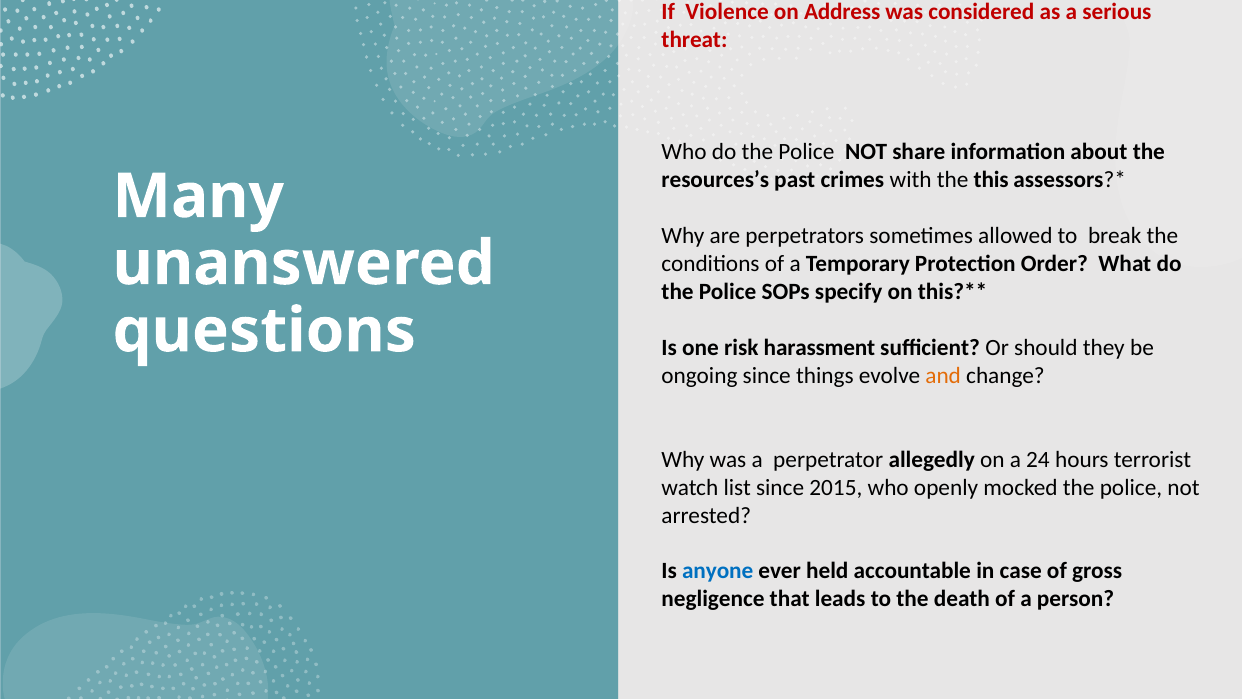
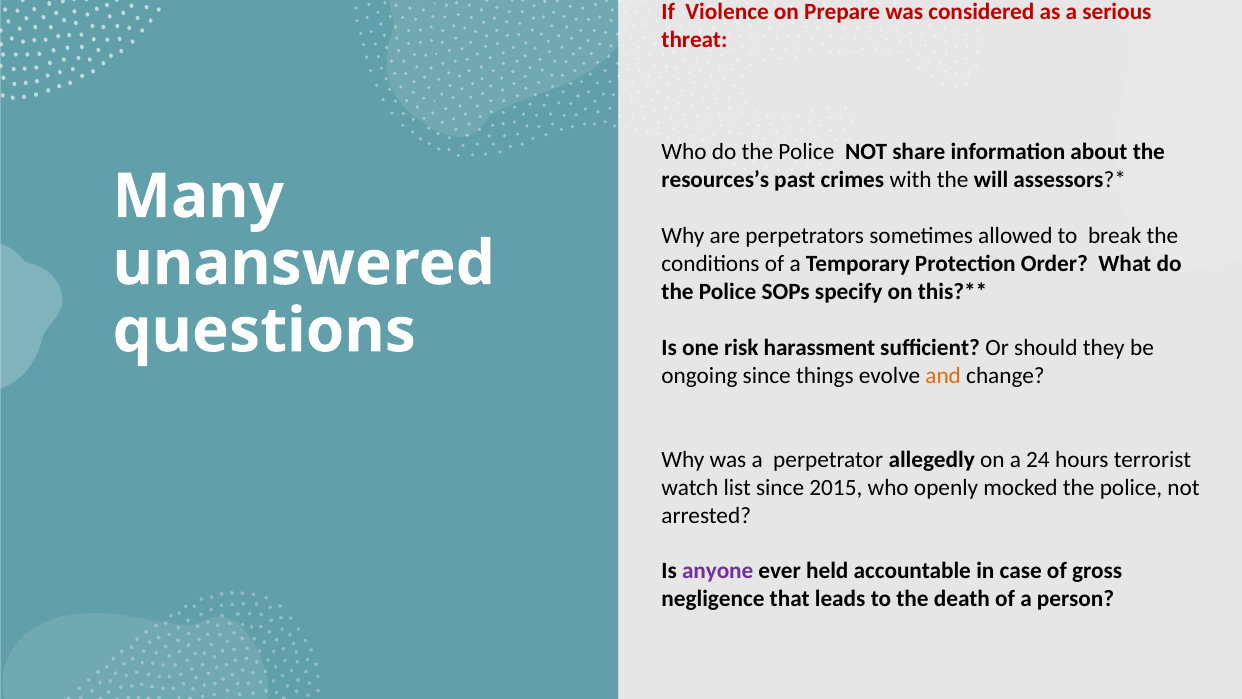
Address: Address -> Prepare (842, 12)
this: this -> will (991, 180)
anyone colour: blue -> purple (718, 571)
